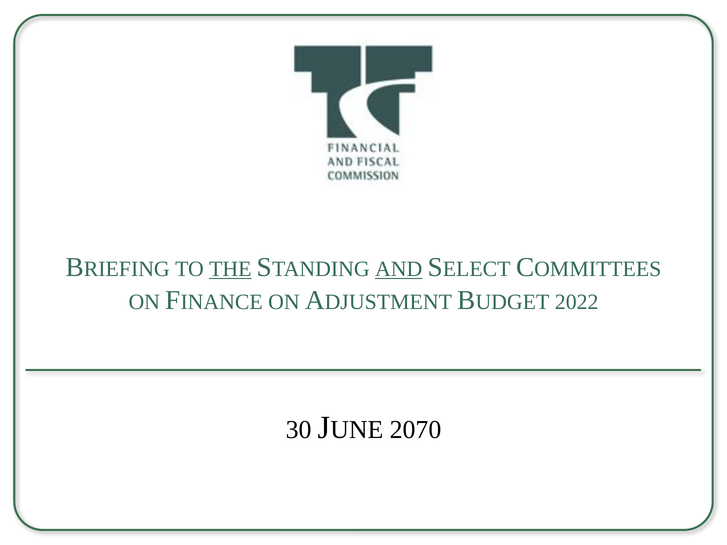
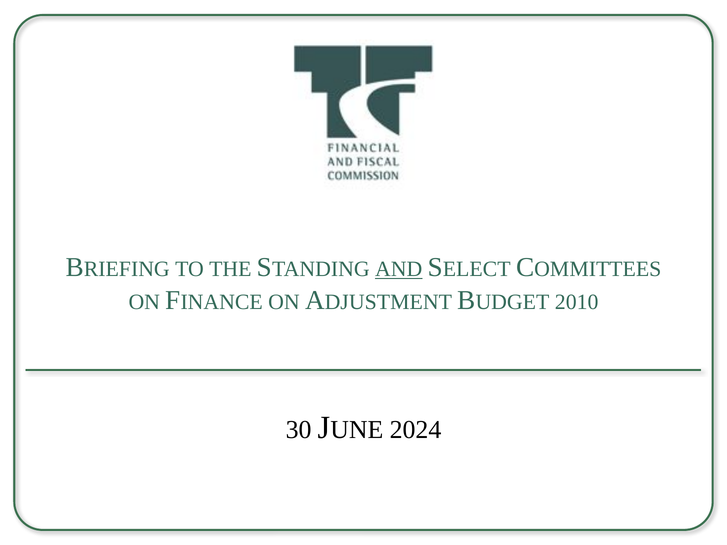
THE underline: present -> none (230, 269)
2022: 2022 -> 2010 (577, 302)
2070: 2070 -> 2024 (416, 430)
